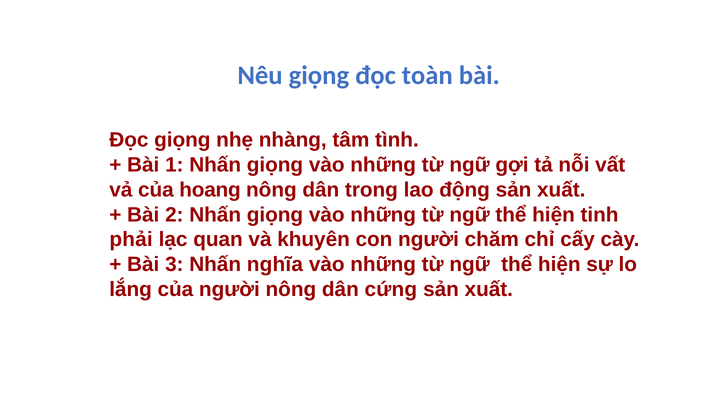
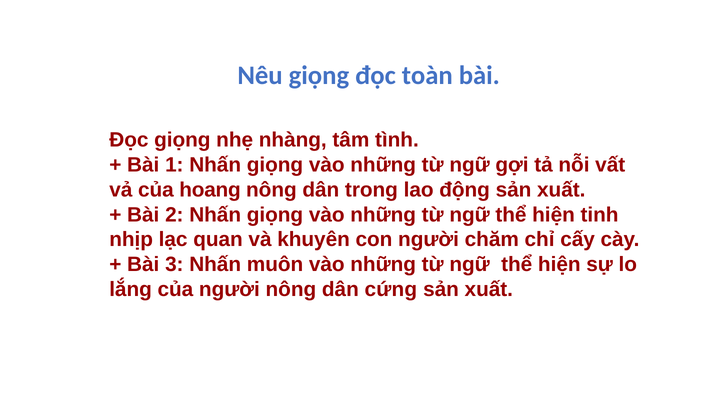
phải: phải -> nhịp (131, 240)
nghĩa: nghĩa -> muôn (275, 265)
